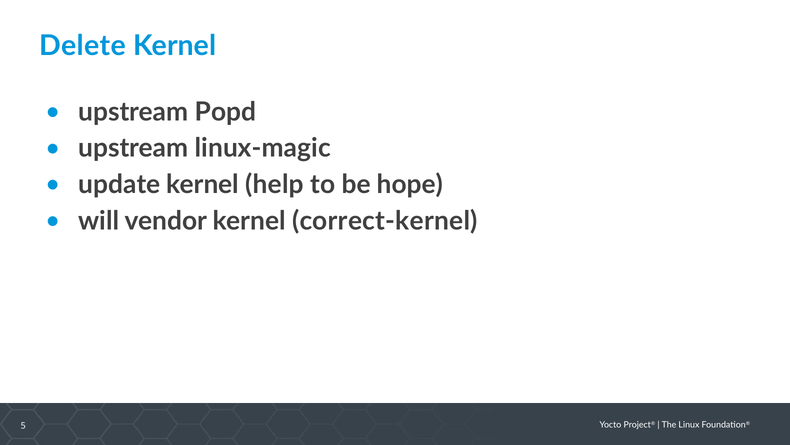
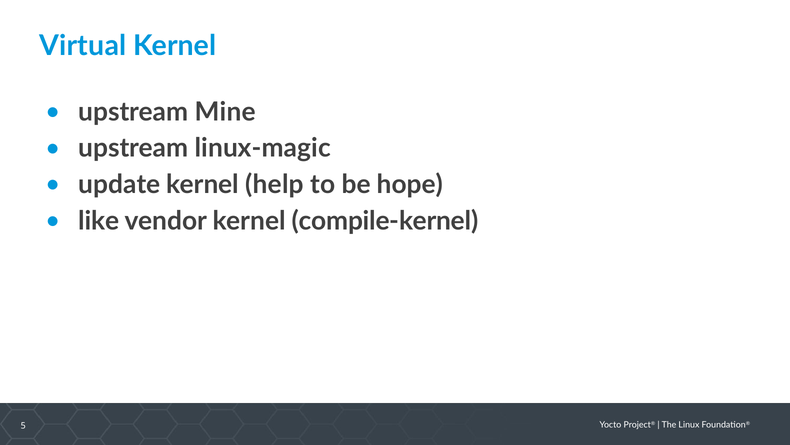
Delete: Delete -> Virtual (83, 46)
Popd: Popd -> Mine (225, 112)
will: will -> like (99, 221)
correct-kernel: correct-kernel -> compile-kernel (385, 221)
